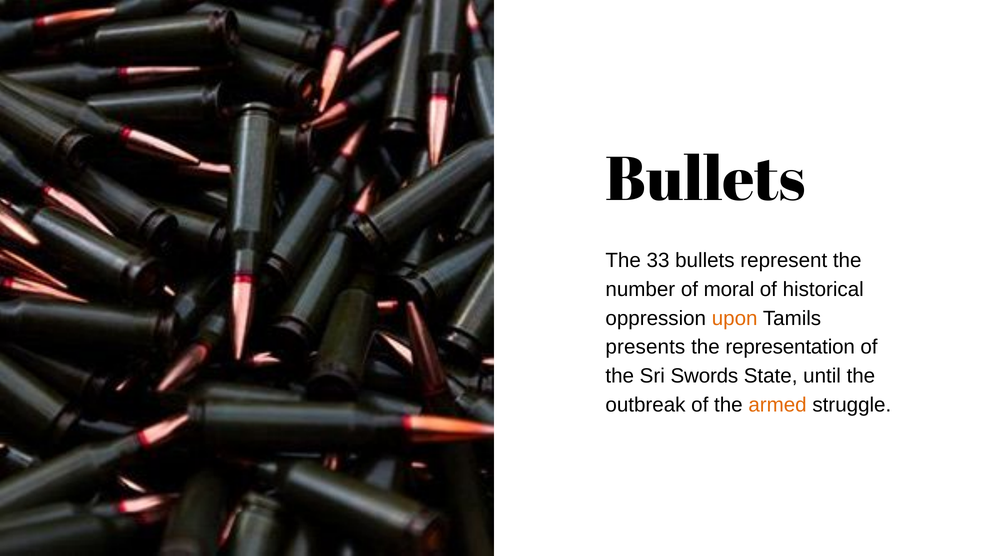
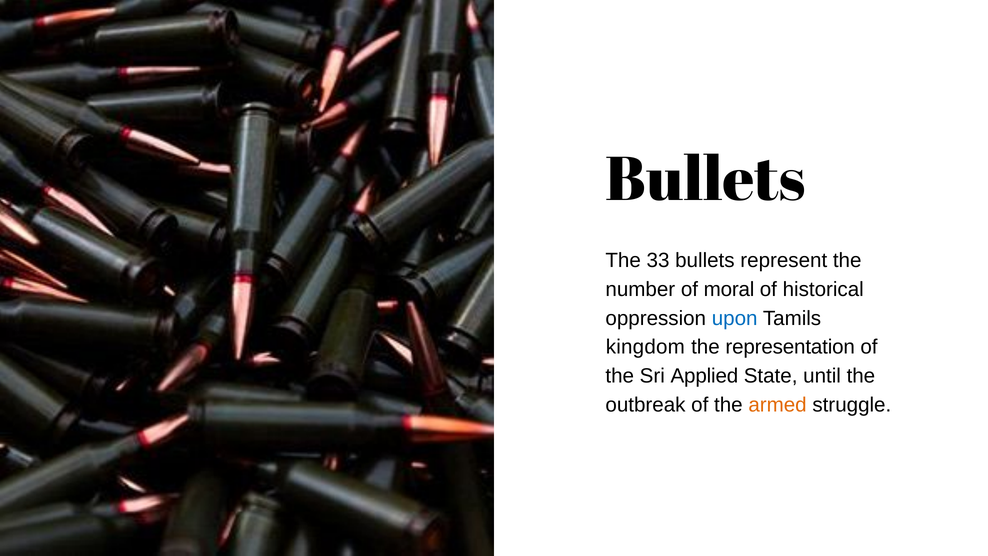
upon colour: orange -> blue (735, 318)
presents: presents -> kingdom (645, 347)
Swords: Swords -> Applied (704, 376)
